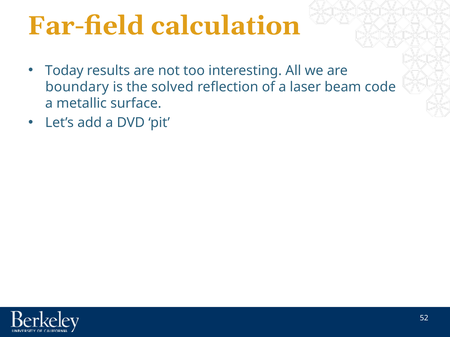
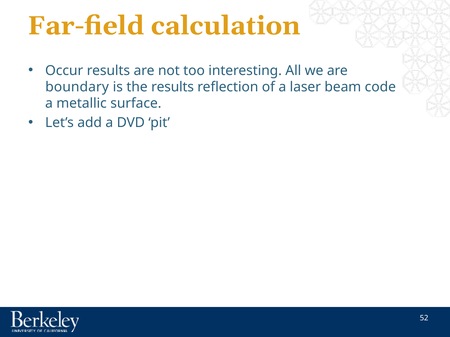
Today: Today -> Occur (64, 71)
the solved: solved -> results (173, 87)
